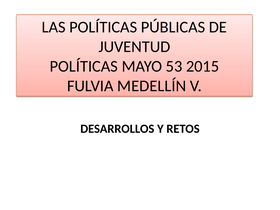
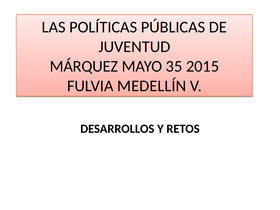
POLÍTICAS: POLÍTICAS -> MÁRQUEZ (84, 66)
53: 53 -> 35 (174, 66)
